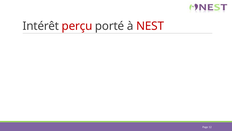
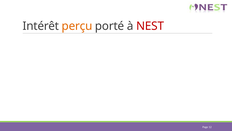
perçu colour: red -> orange (77, 26)
